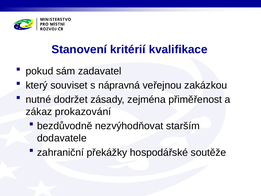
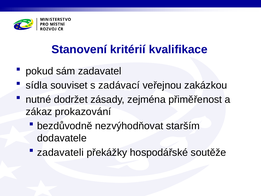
který: který -> sídla (37, 85)
nápravná: nápravná -> zadávací (119, 85)
zahraniční: zahraniční -> zadavateli (60, 152)
